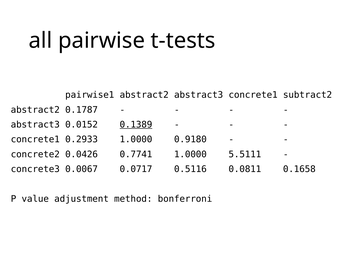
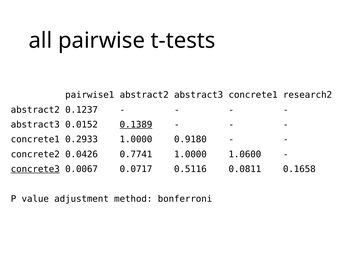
subtract2: subtract2 -> research2 (308, 95)
0.1787: 0.1787 -> 0.1237 (82, 110)
5.5111: 5.5111 -> 1.0600 (245, 154)
concrete3 underline: none -> present (35, 169)
